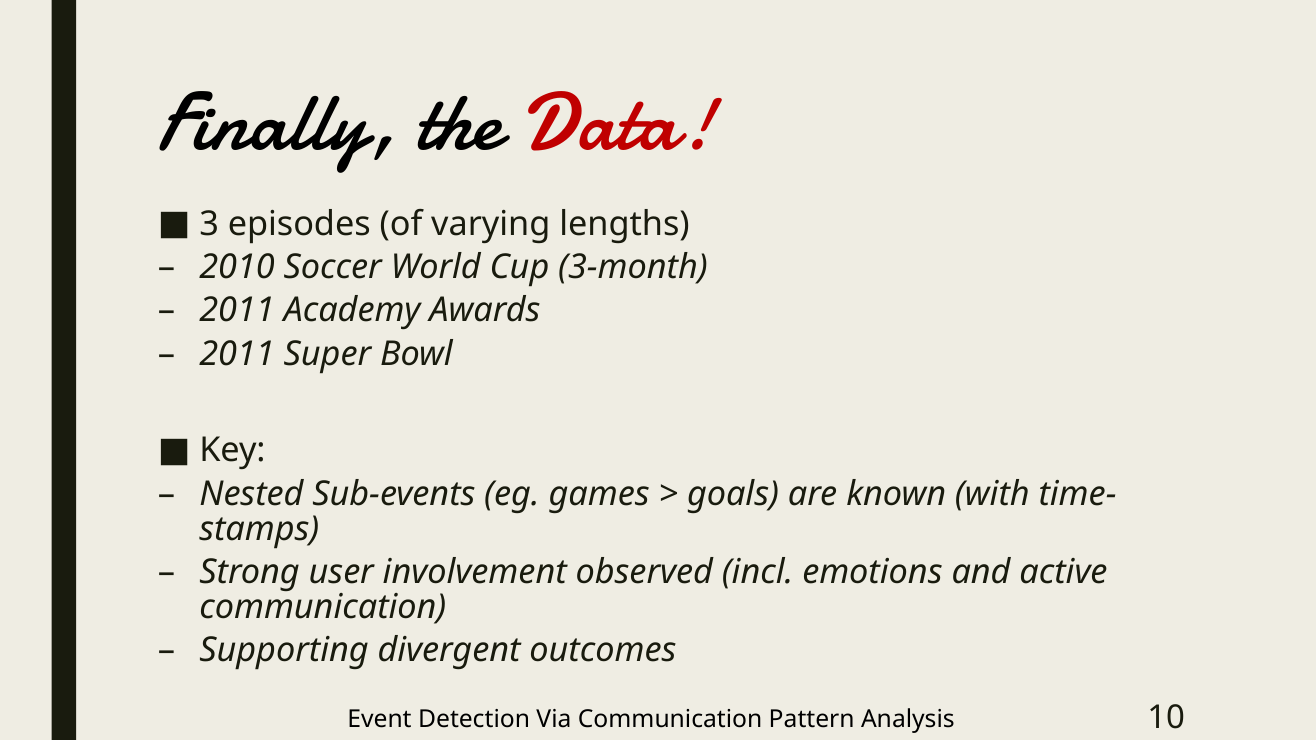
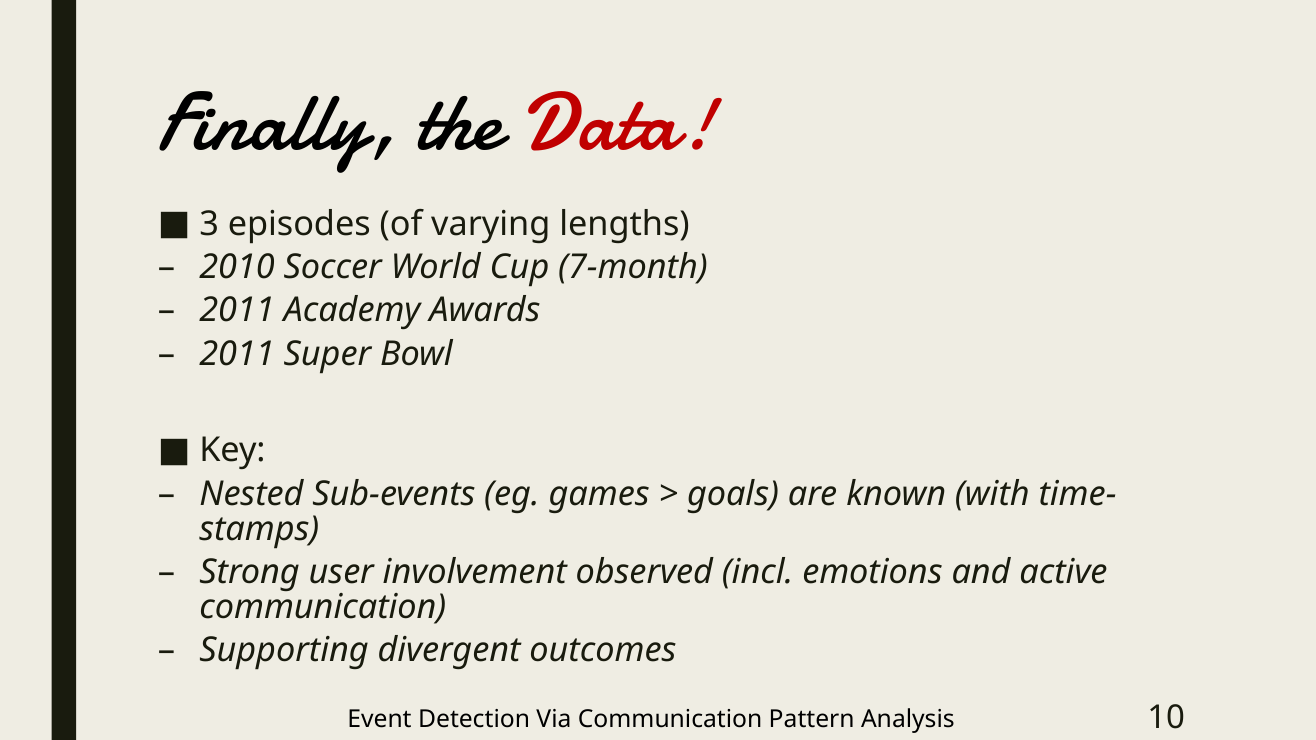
3-month: 3-month -> 7-month (633, 267)
